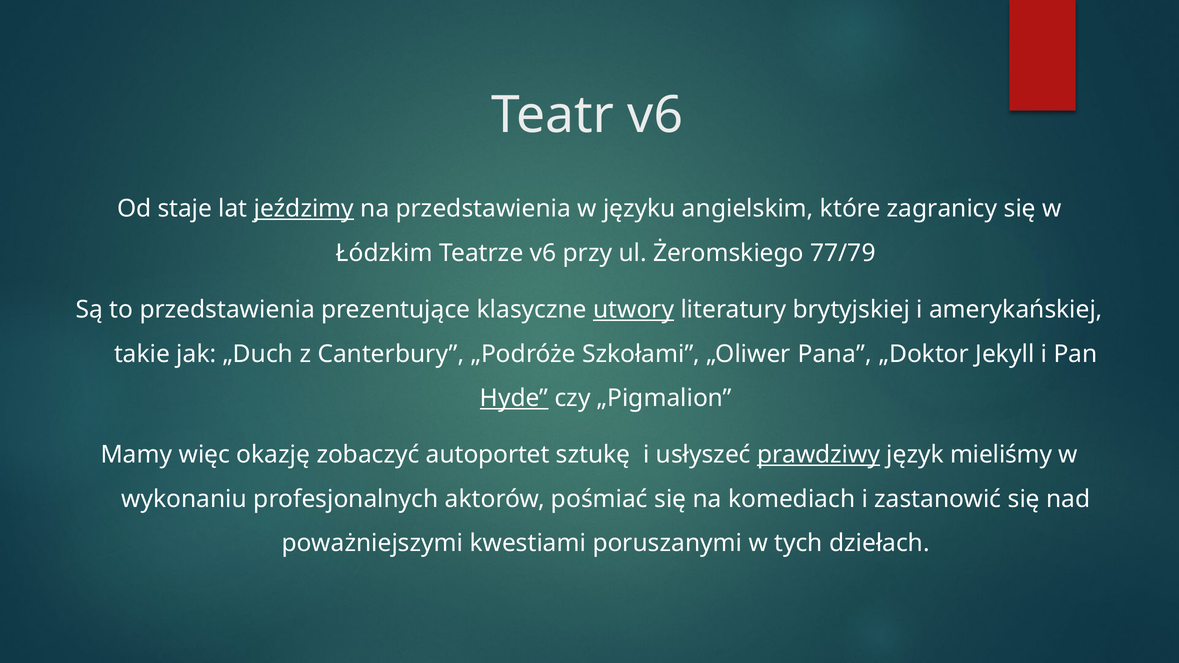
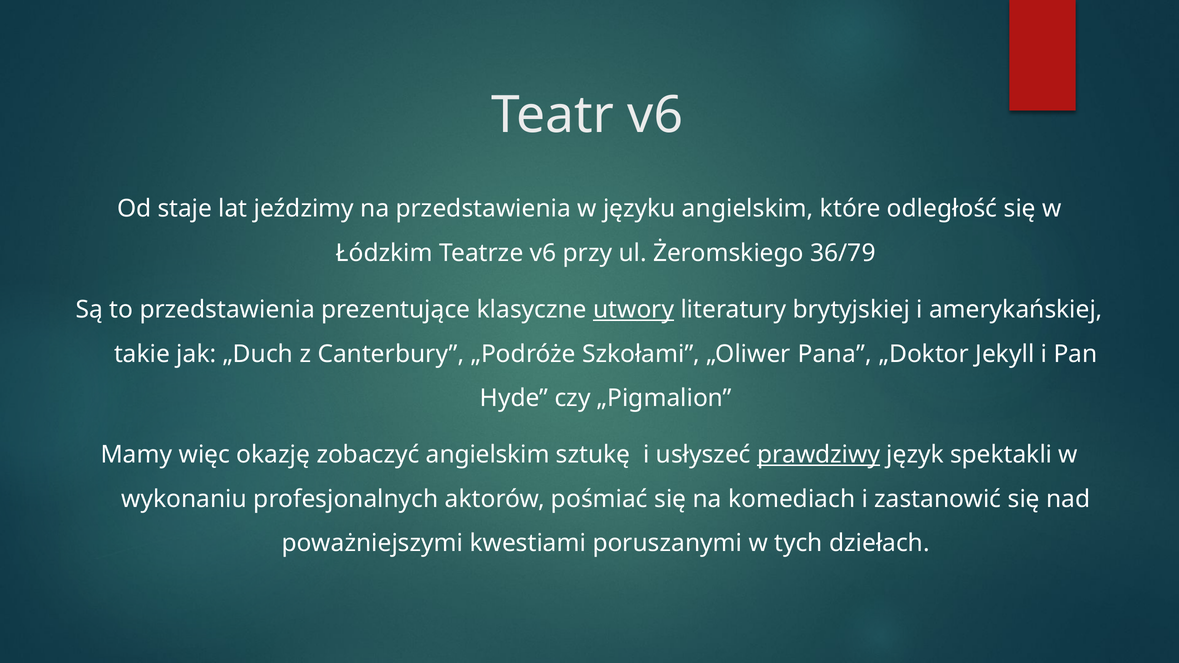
jeździmy underline: present -> none (304, 209)
zagranicy: zagranicy -> odległość (942, 209)
77/79: 77/79 -> 36/79 (843, 253)
Hyde underline: present -> none (514, 398)
zobaczyć autoportet: autoportet -> angielskim (488, 455)
mieliśmy: mieliśmy -> spektakli (1001, 455)
